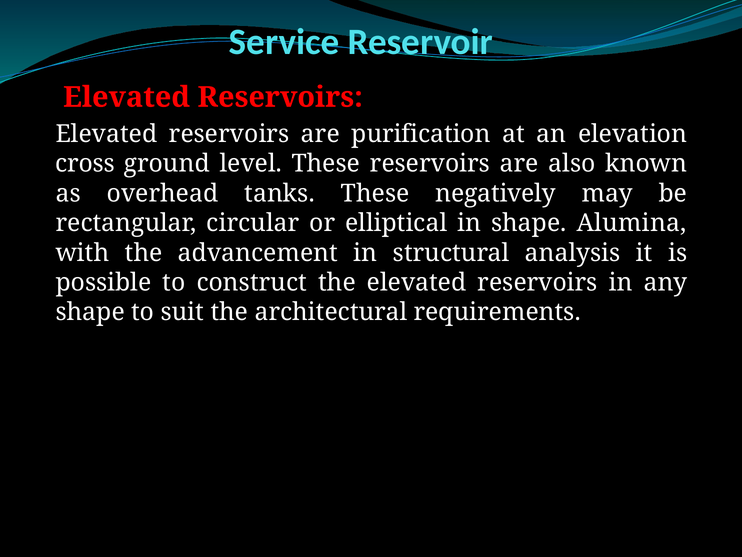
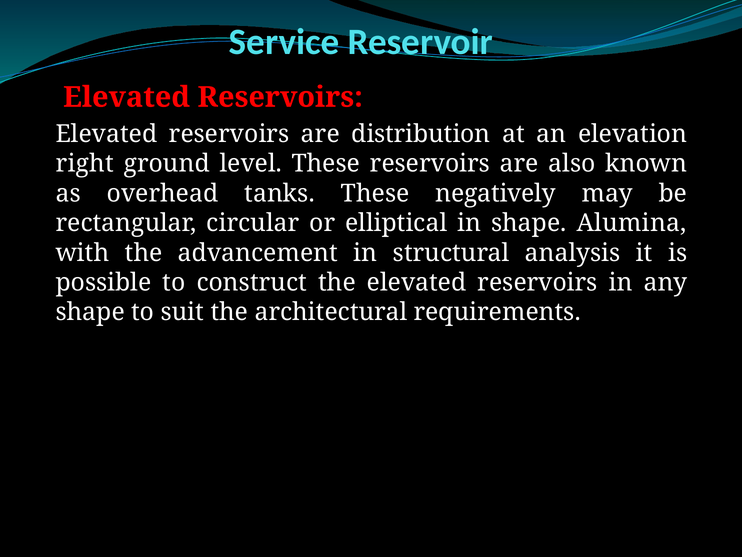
purification: purification -> distribution (421, 134)
cross: cross -> right (85, 164)
